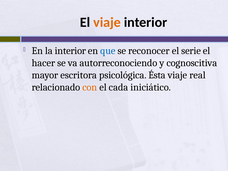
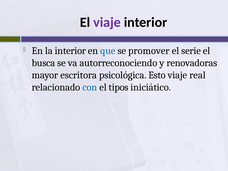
viaje colour: orange -> purple (107, 22)
reconocer: reconocer -> promover (149, 51)
hacer: hacer -> busca (44, 63)
cognoscitiva: cognoscitiva -> renovadoras (192, 63)
Ésta: Ésta -> Esto (157, 75)
con colour: orange -> blue (90, 87)
cada: cada -> tipos (119, 87)
